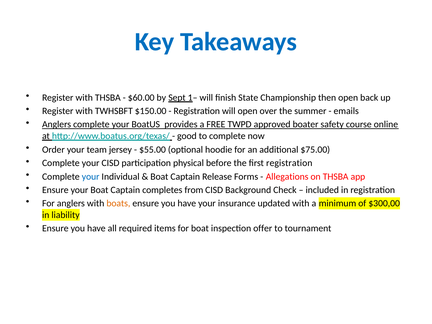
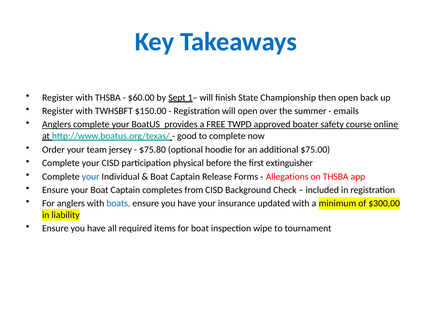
$55.00: $55.00 -> $75.80 (153, 150)
first registration: registration -> extinguisher (289, 163)
boats colour: orange -> blue (118, 203)
offer: offer -> wipe (263, 228)
